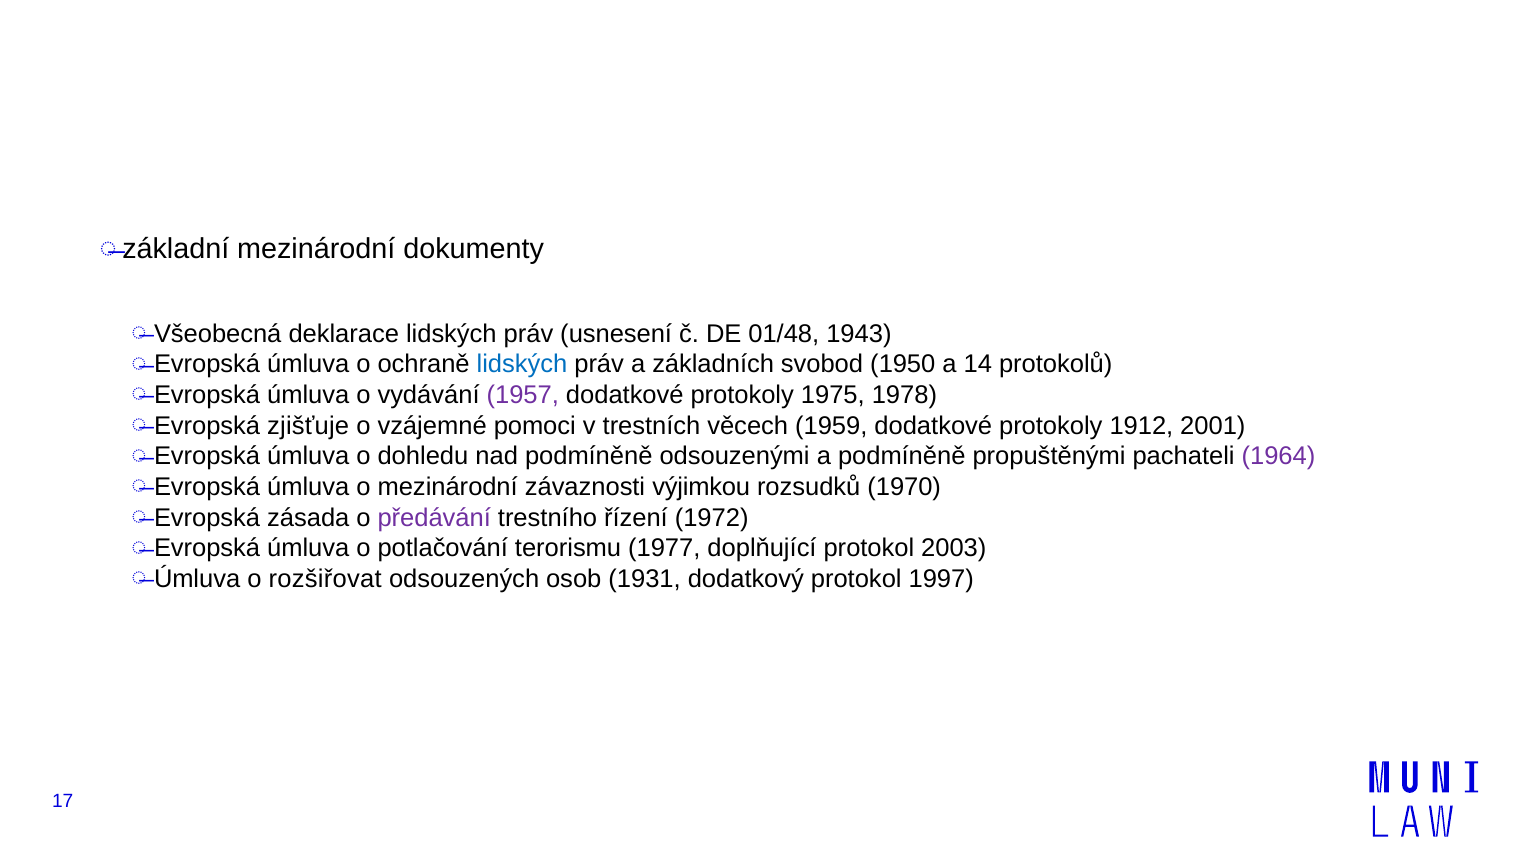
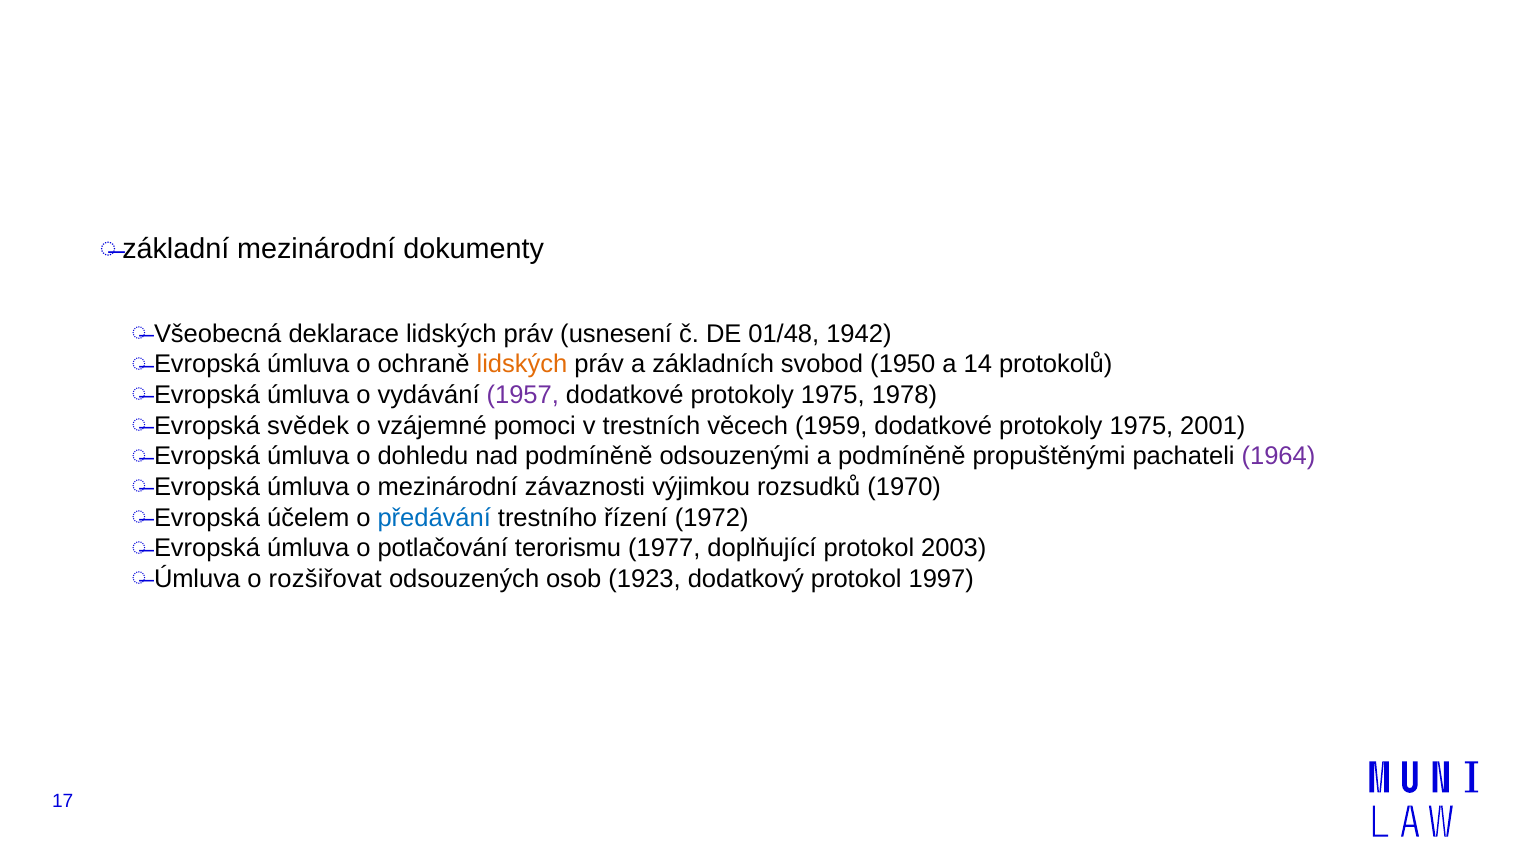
1943: 1943 -> 1942 (859, 334)
lidských colour: blue -> orange (522, 364)
zjišťuje: zjišťuje -> svědek (308, 426)
1959 dodatkové protokoly 1912: 1912 -> 1975 (1141, 426)
zásada: zásada -> účelem (308, 518)
předávání colour: purple -> blue (434, 518)
1931: 1931 -> 1923 (645, 579)
